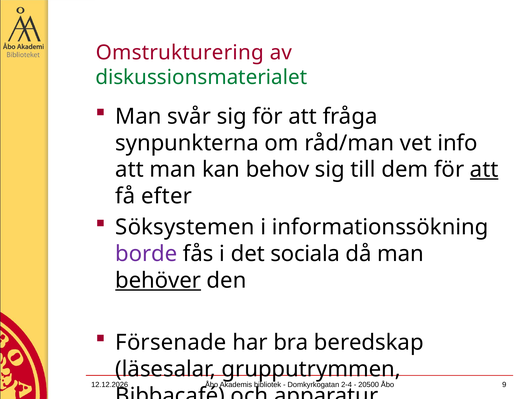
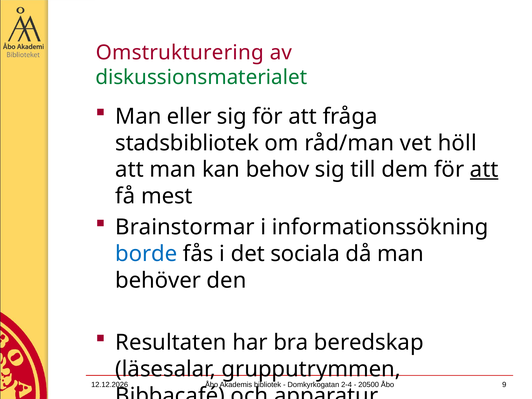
svår: svår -> eller (189, 116)
synpunkterna: synpunkterna -> stadsbibliotek (187, 143)
info: info -> höll (457, 143)
efter: efter -> mest (167, 196)
Söksystemen: Söksystemen -> Brainstormar (185, 227)
borde colour: purple -> blue (146, 254)
behöver underline: present -> none (158, 280)
Försenade: Försenade -> Resultaten (171, 343)
